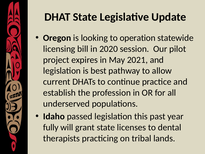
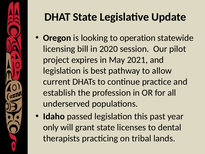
fully: fully -> only (51, 127)
